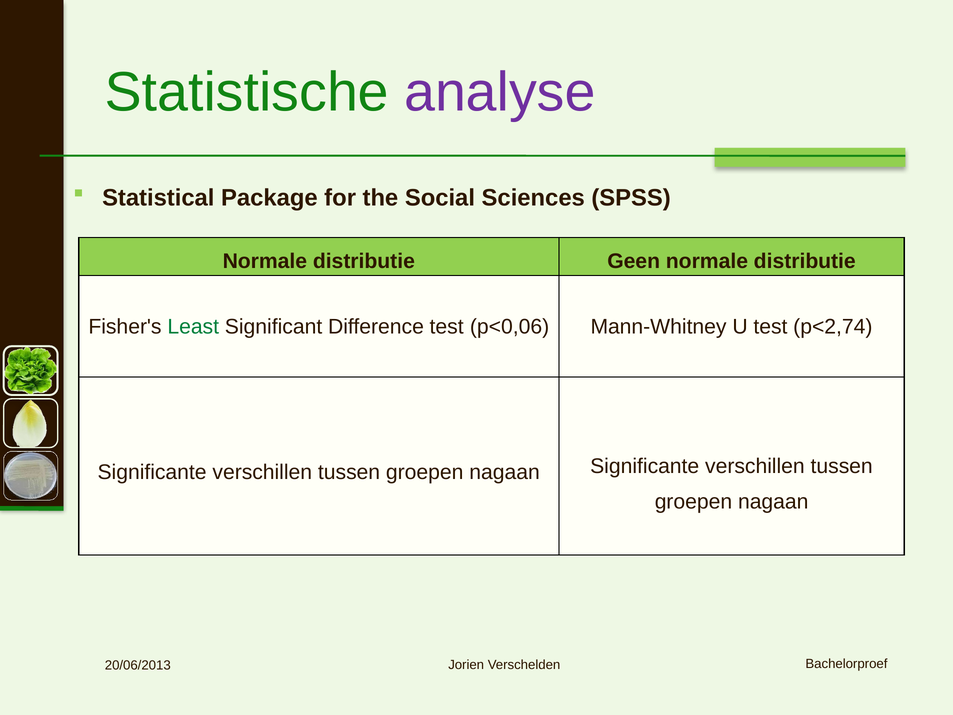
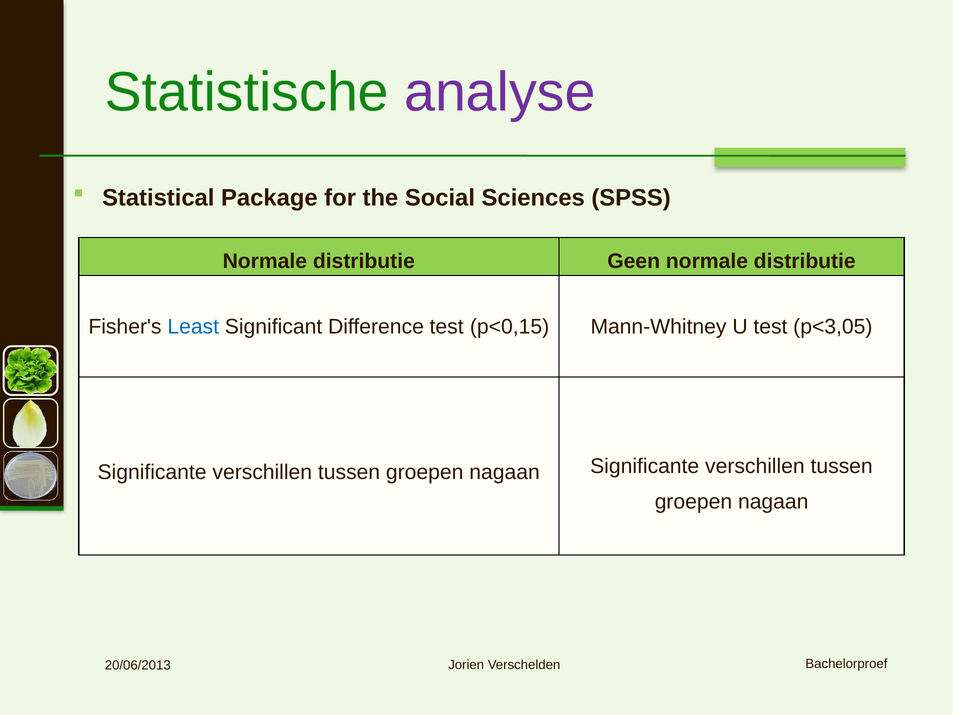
Least colour: green -> blue (193, 327)
p<0,06: p<0,06 -> p<0,15 (510, 327)
p<2,74: p<2,74 -> p<3,05 (833, 327)
